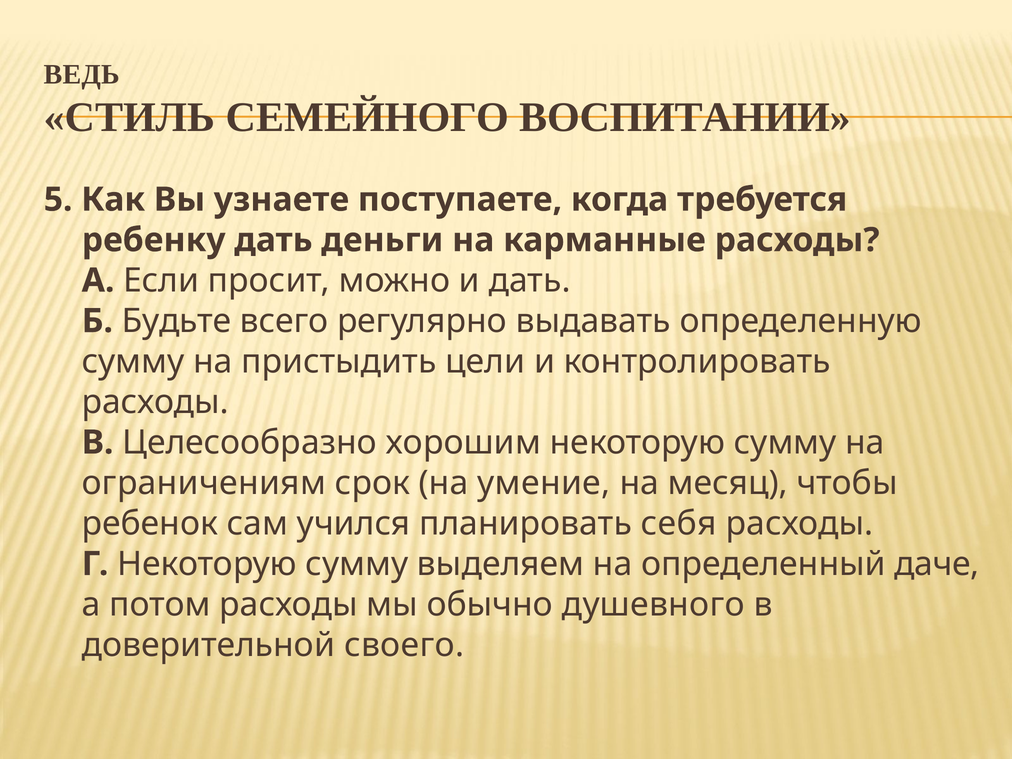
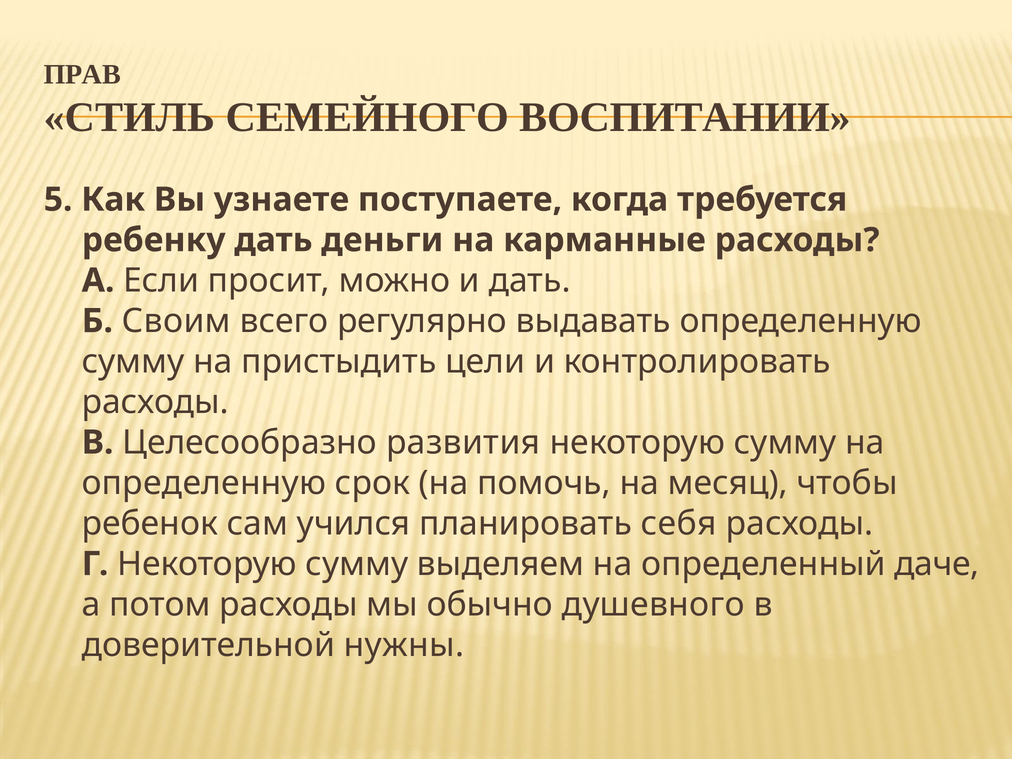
ВЕДЬ: ВЕДЬ -> ПРАВ (82, 74)
Будьте: Будьте -> Своим (176, 321)
хорошим: хорошим -> развития (463, 442)
ограничениям: ограничениям -> определенную (204, 483)
умение: умение -> помочь (544, 483)
своего: своего -> нужны (404, 645)
